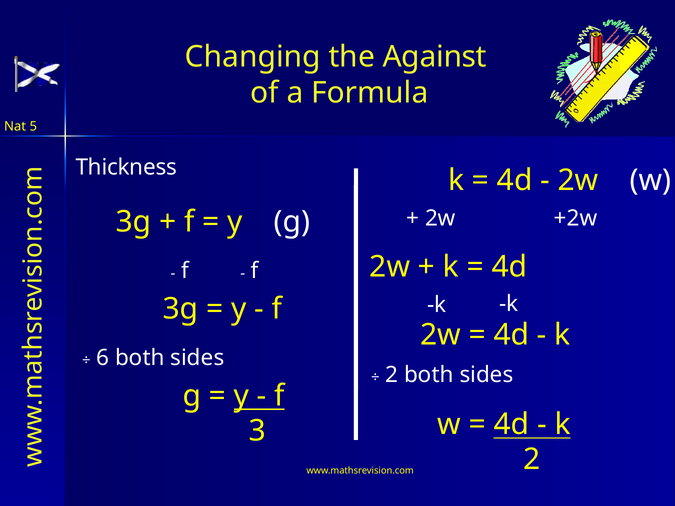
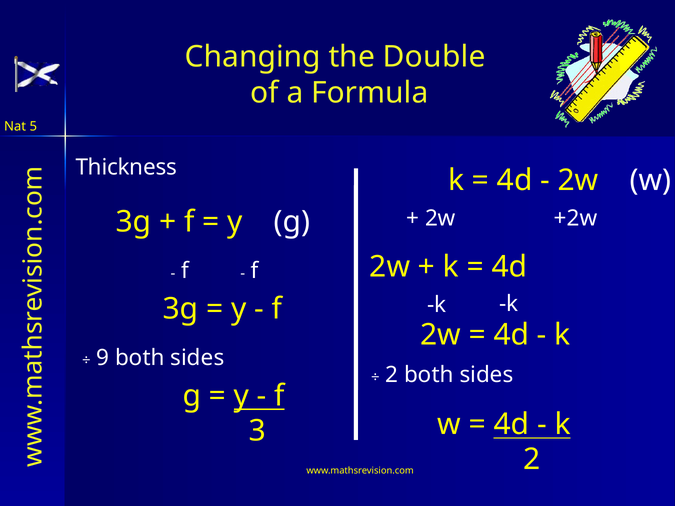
Against: Against -> Double (434, 57)
6: 6 -> 9 (103, 358)
